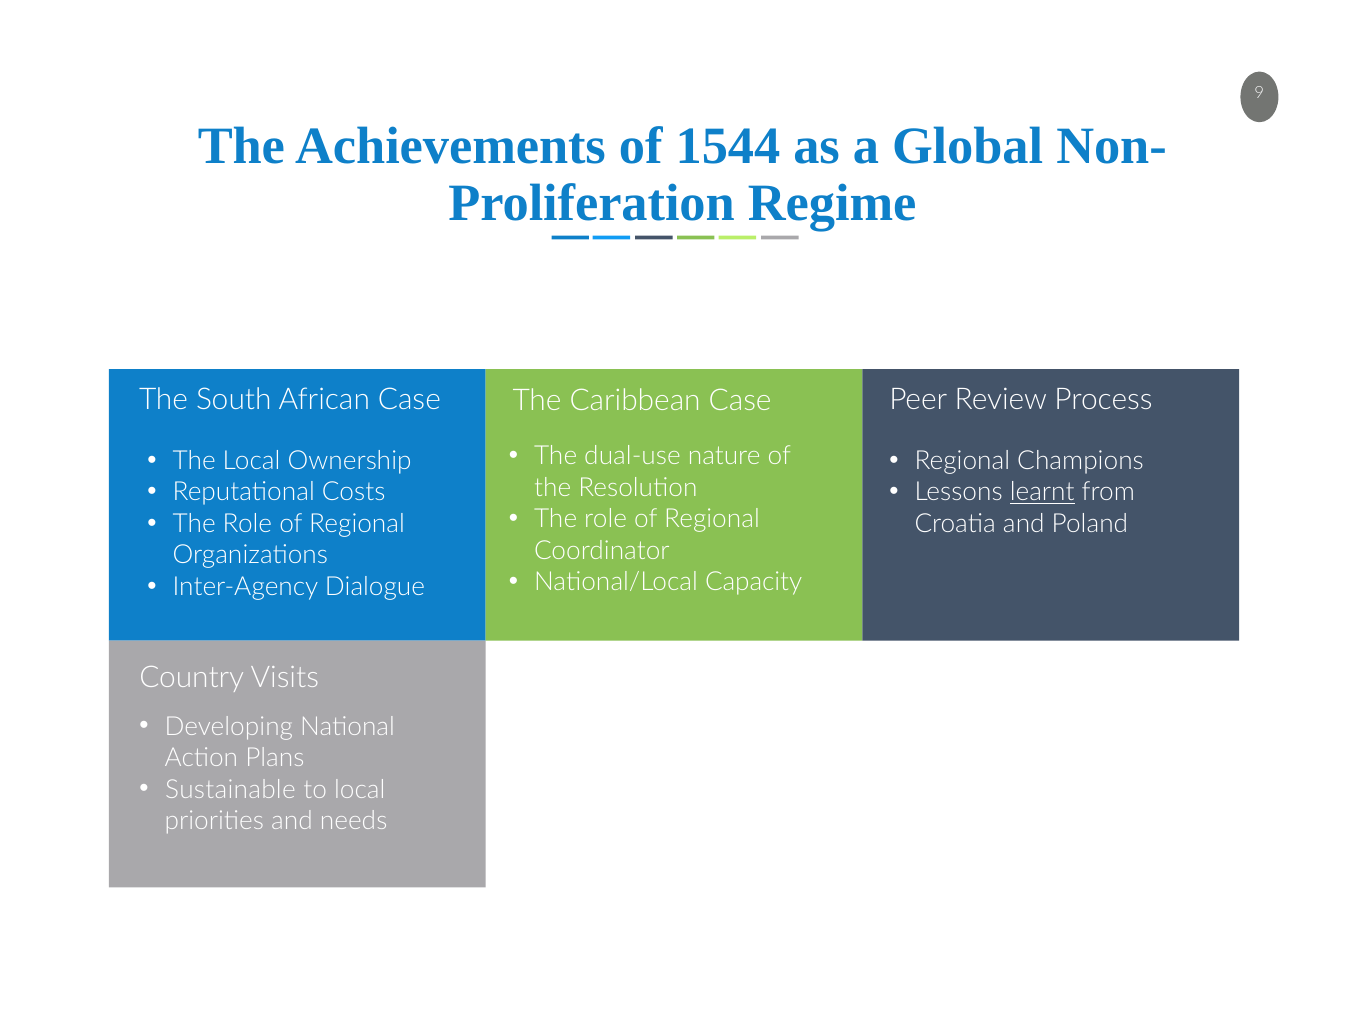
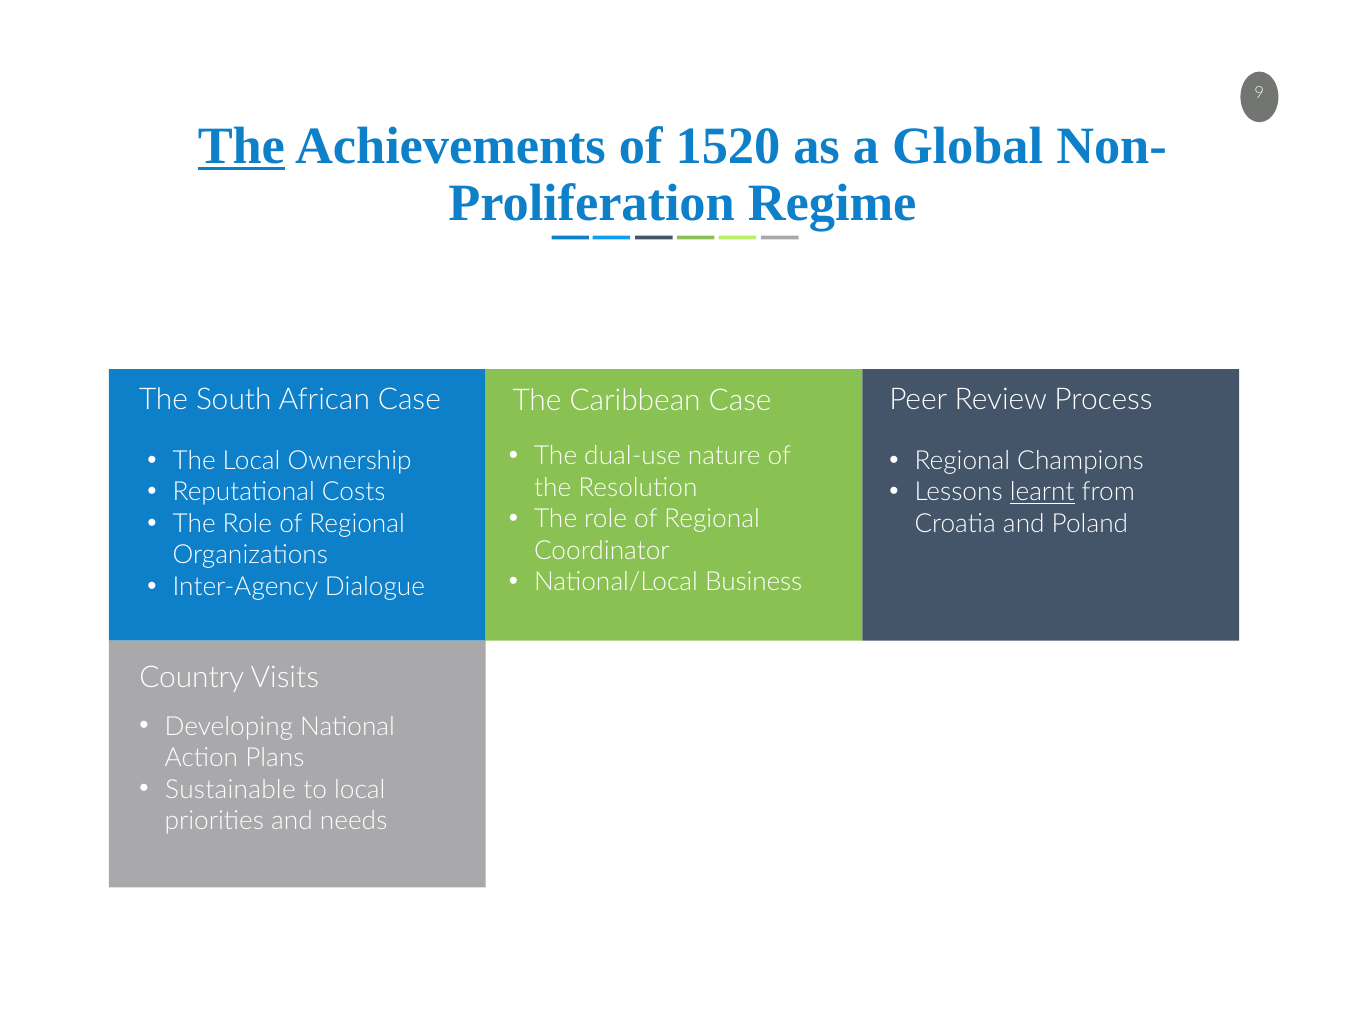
The underline: none -> present (241, 146)
1544: 1544 -> 1520 (728, 146)
National/Local Capacity: Capacity -> Business (754, 582)
